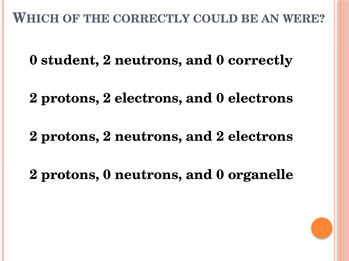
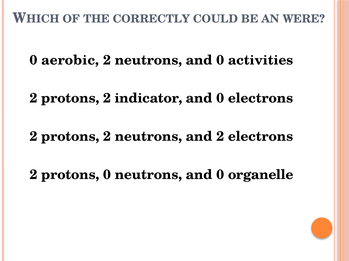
student: student -> aerobic (70, 60)
0 correctly: correctly -> activities (261, 60)
protons 2 electrons: electrons -> indicator (148, 99)
